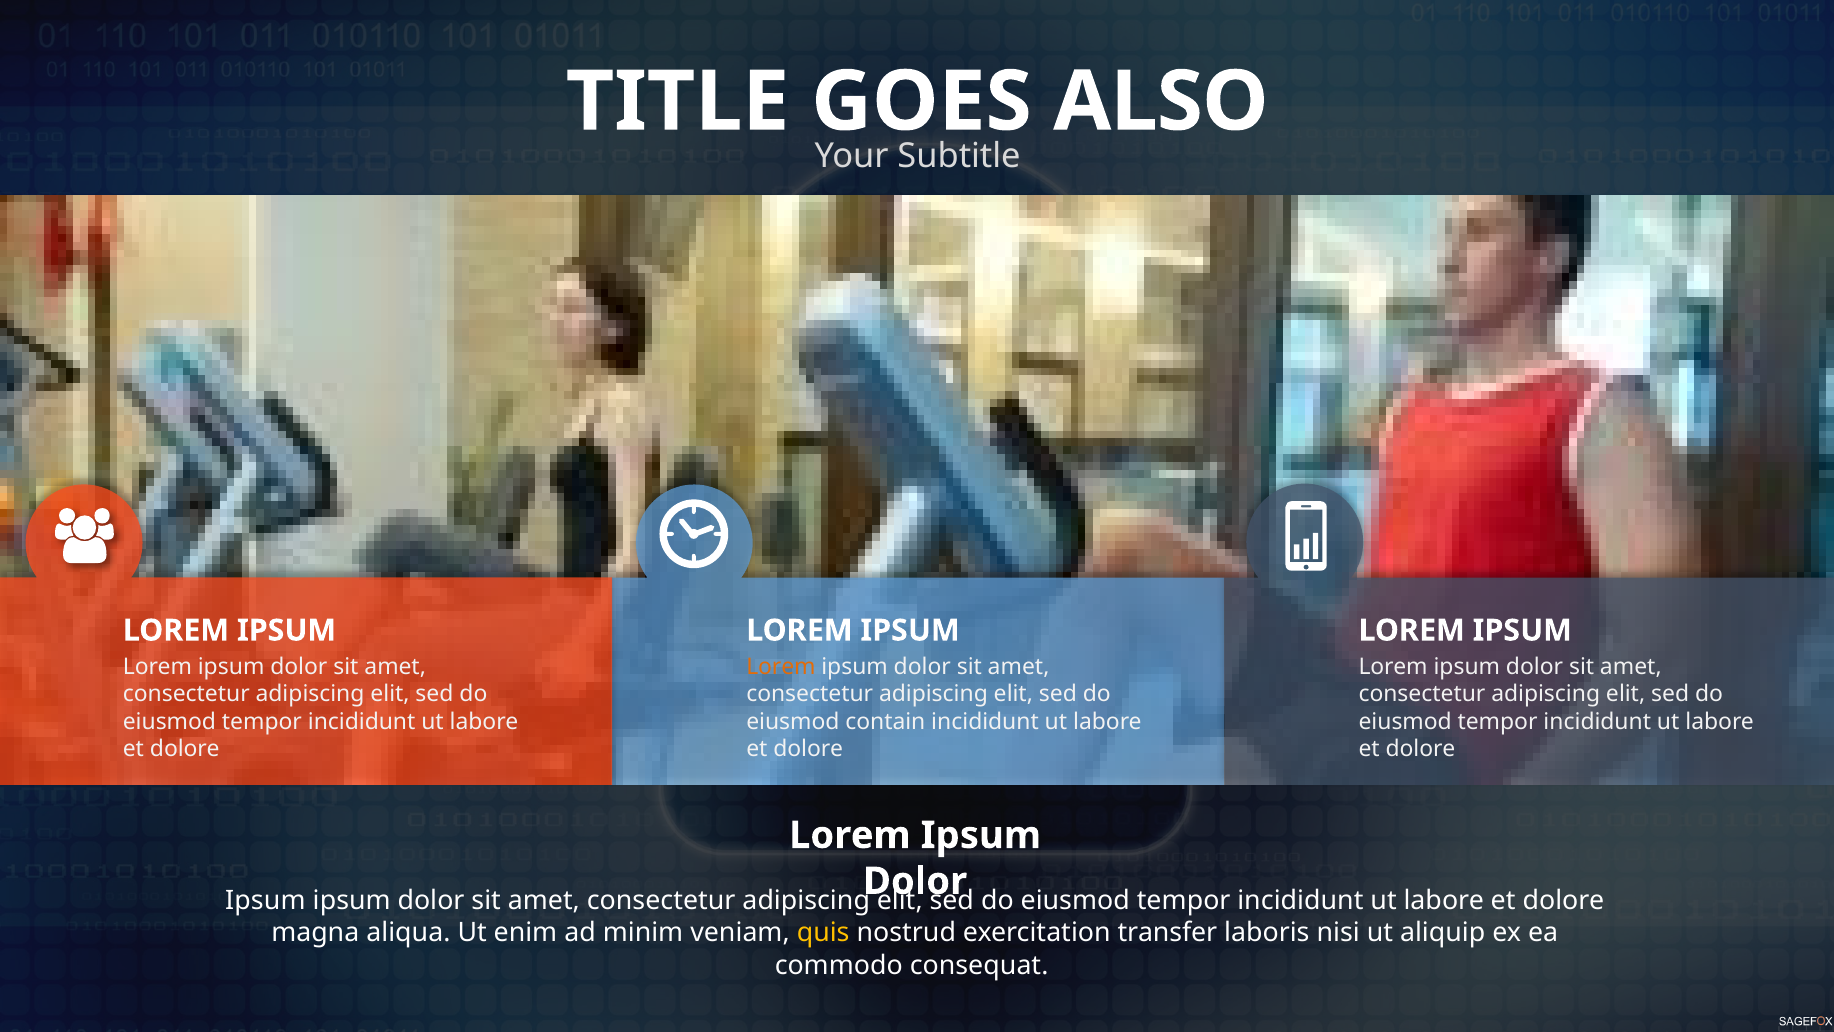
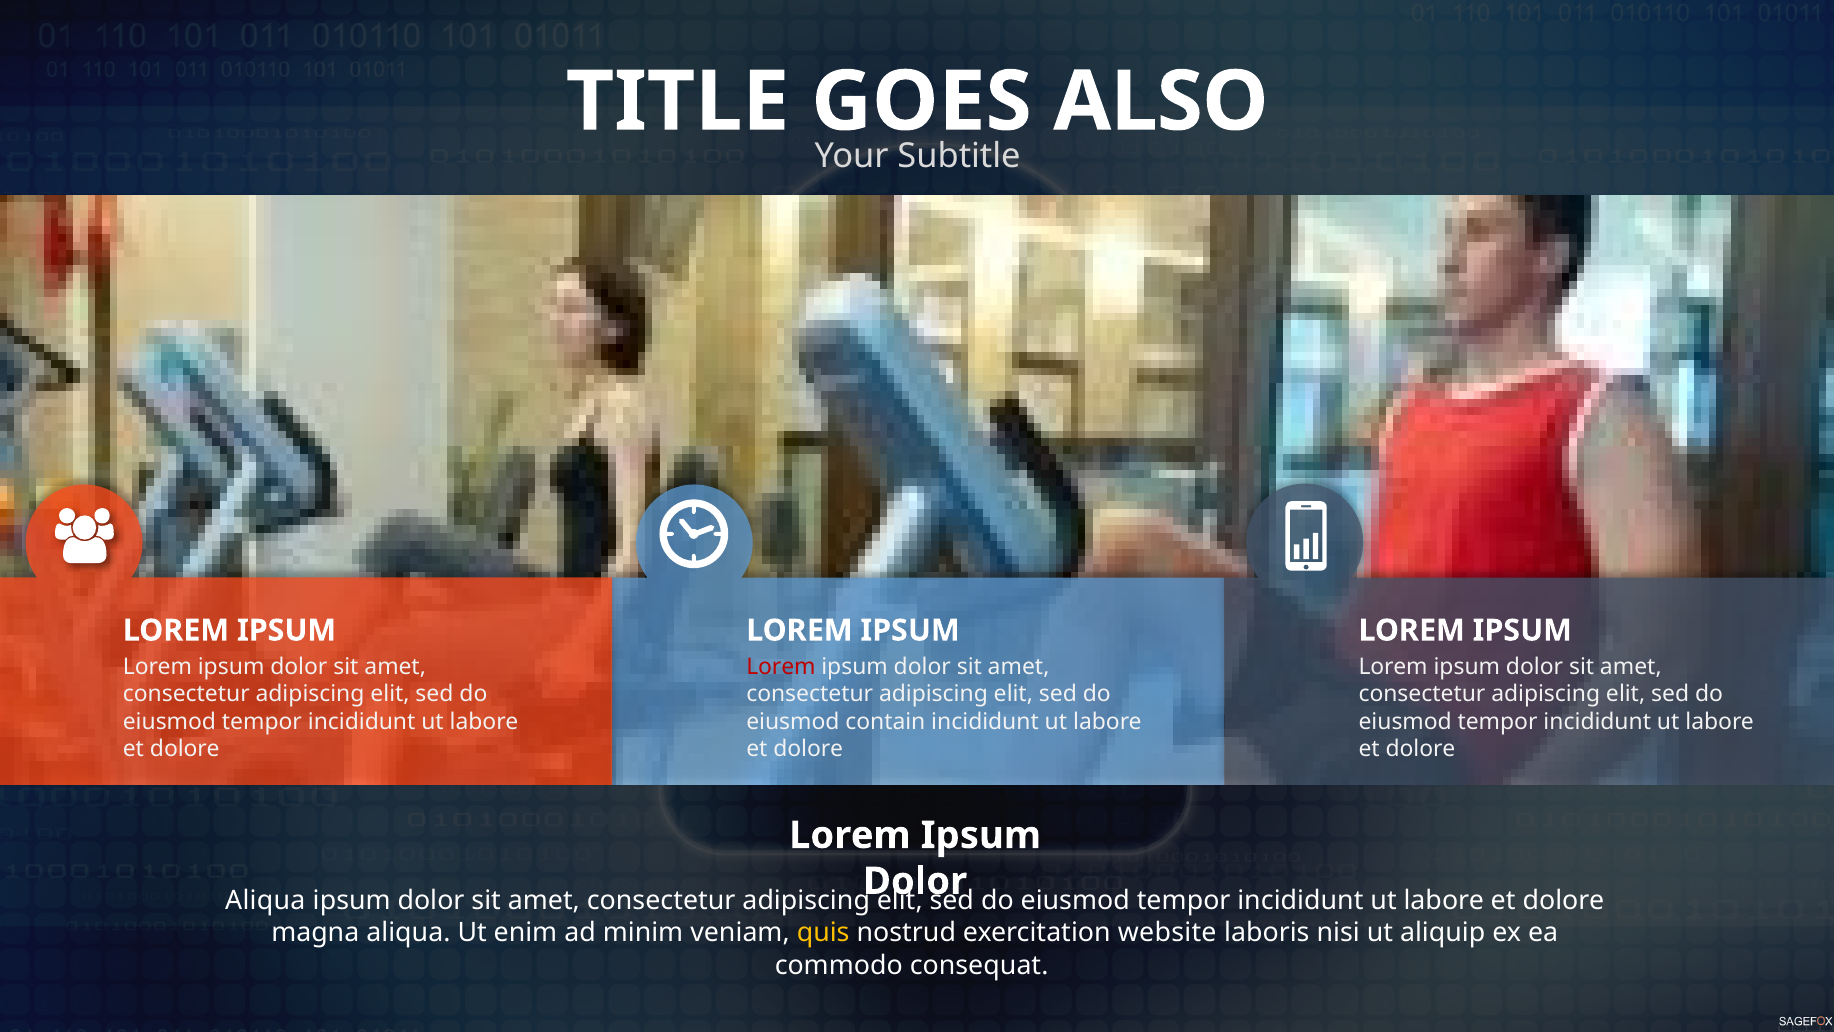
Lorem colour: orange -> red (781, 666)
Ipsum: Ipsum -> Aliqua (265, 901)
transfer: transfer -> website (1167, 933)
